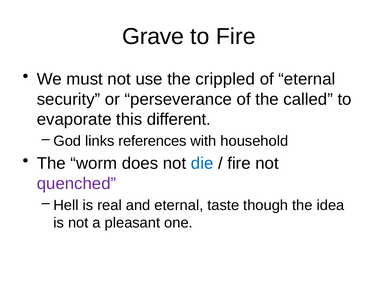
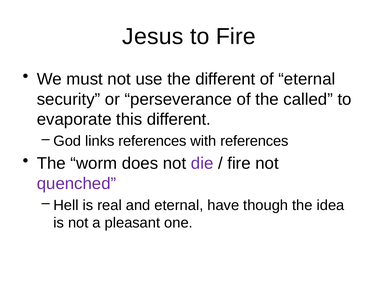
Grave: Grave -> Jesus (153, 37)
the crippled: crippled -> different (225, 79)
with household: household -> references (254, 141)
die colour: blue -> purple (202, 164)
taste: taste -> have (223, 206)
